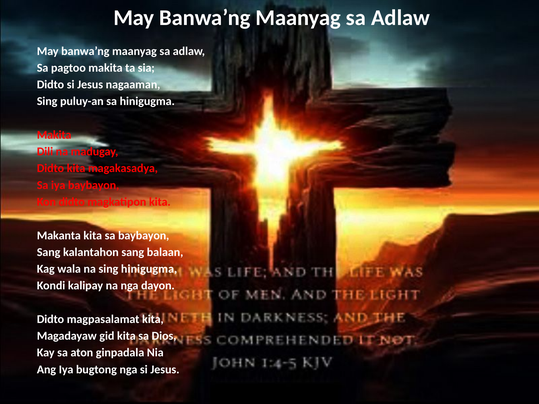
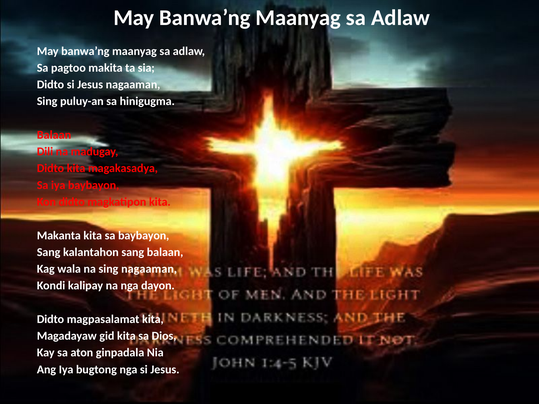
Makita: Makita -> Balaan (54, 135)
sing hinigugma: hinigugma -> nagaaman (149, 269)
